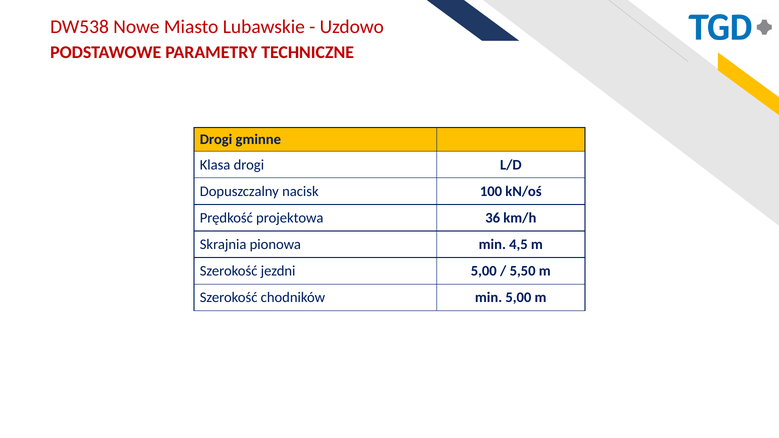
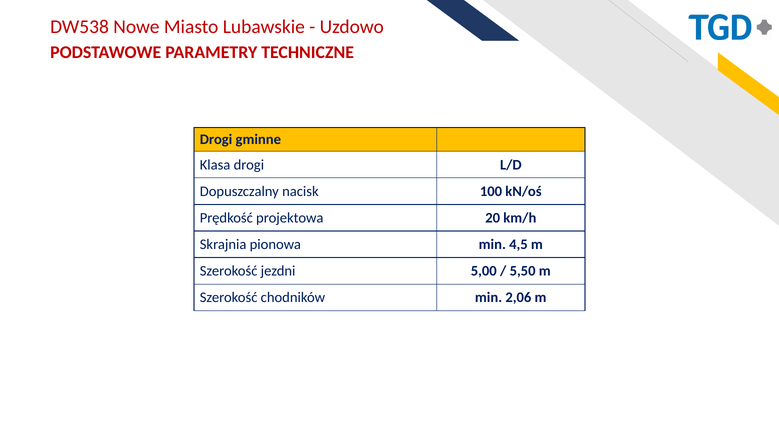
36: 36 -> 20 (493, 218)
min 5,00: 5,00 -> 2,06 (518, 298)
